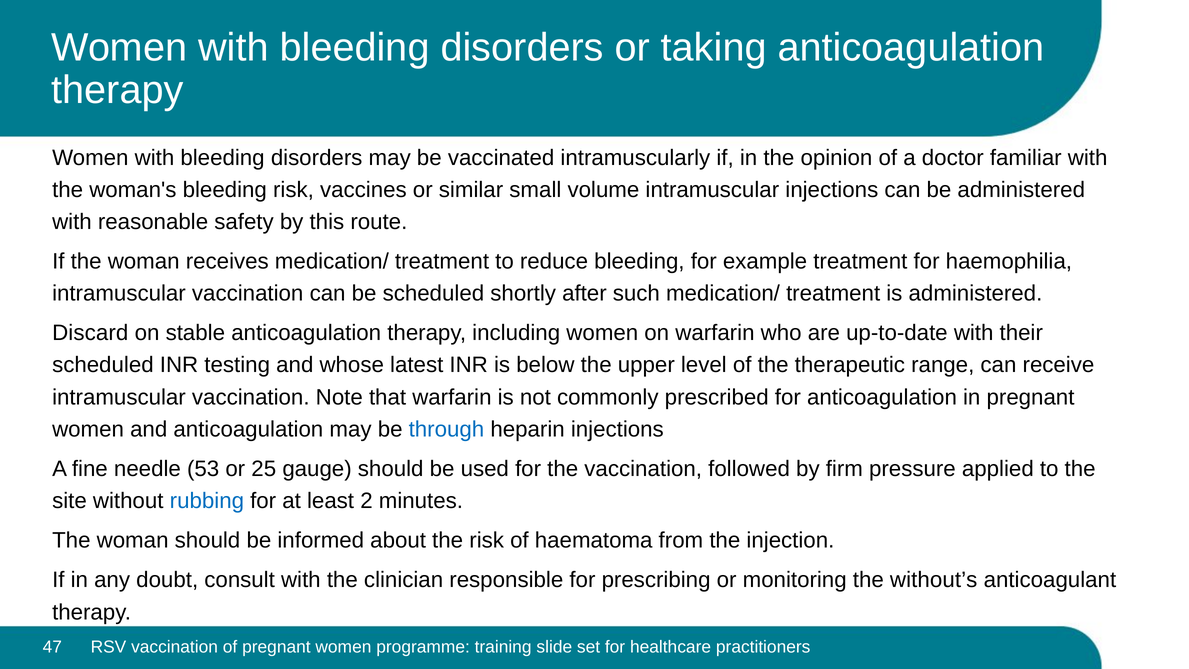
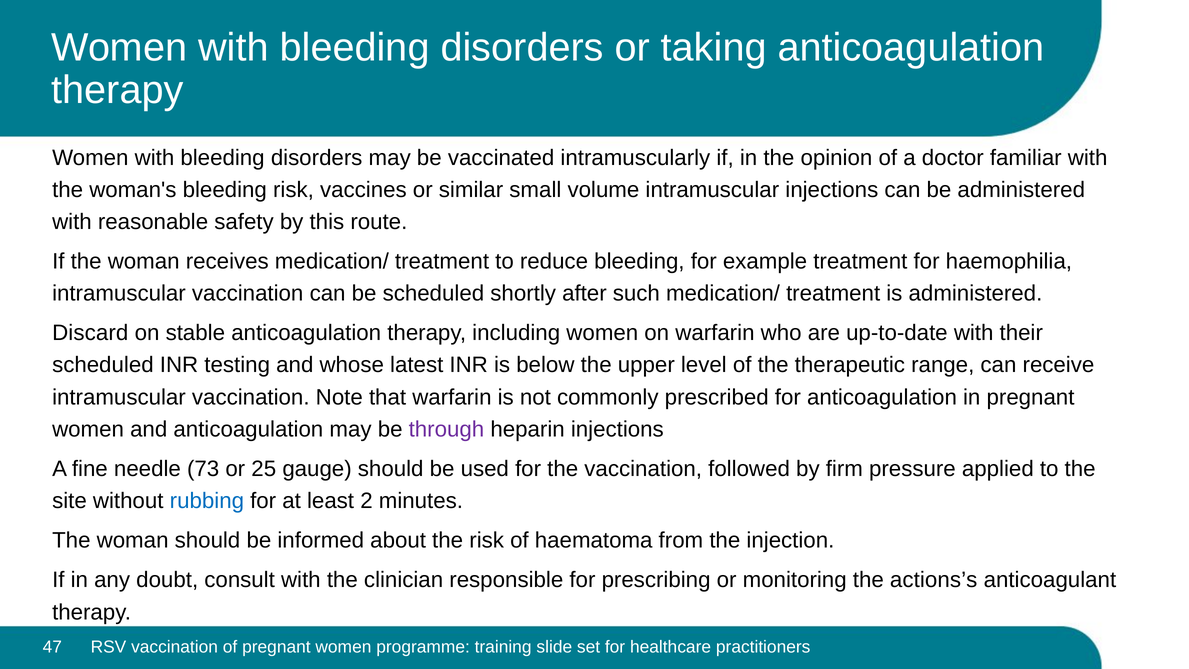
through colour: blue -> purple (446, 429)
53: 53 -> 73 (203, 469)
without’s: without’s -> actions’s (934, 580)
